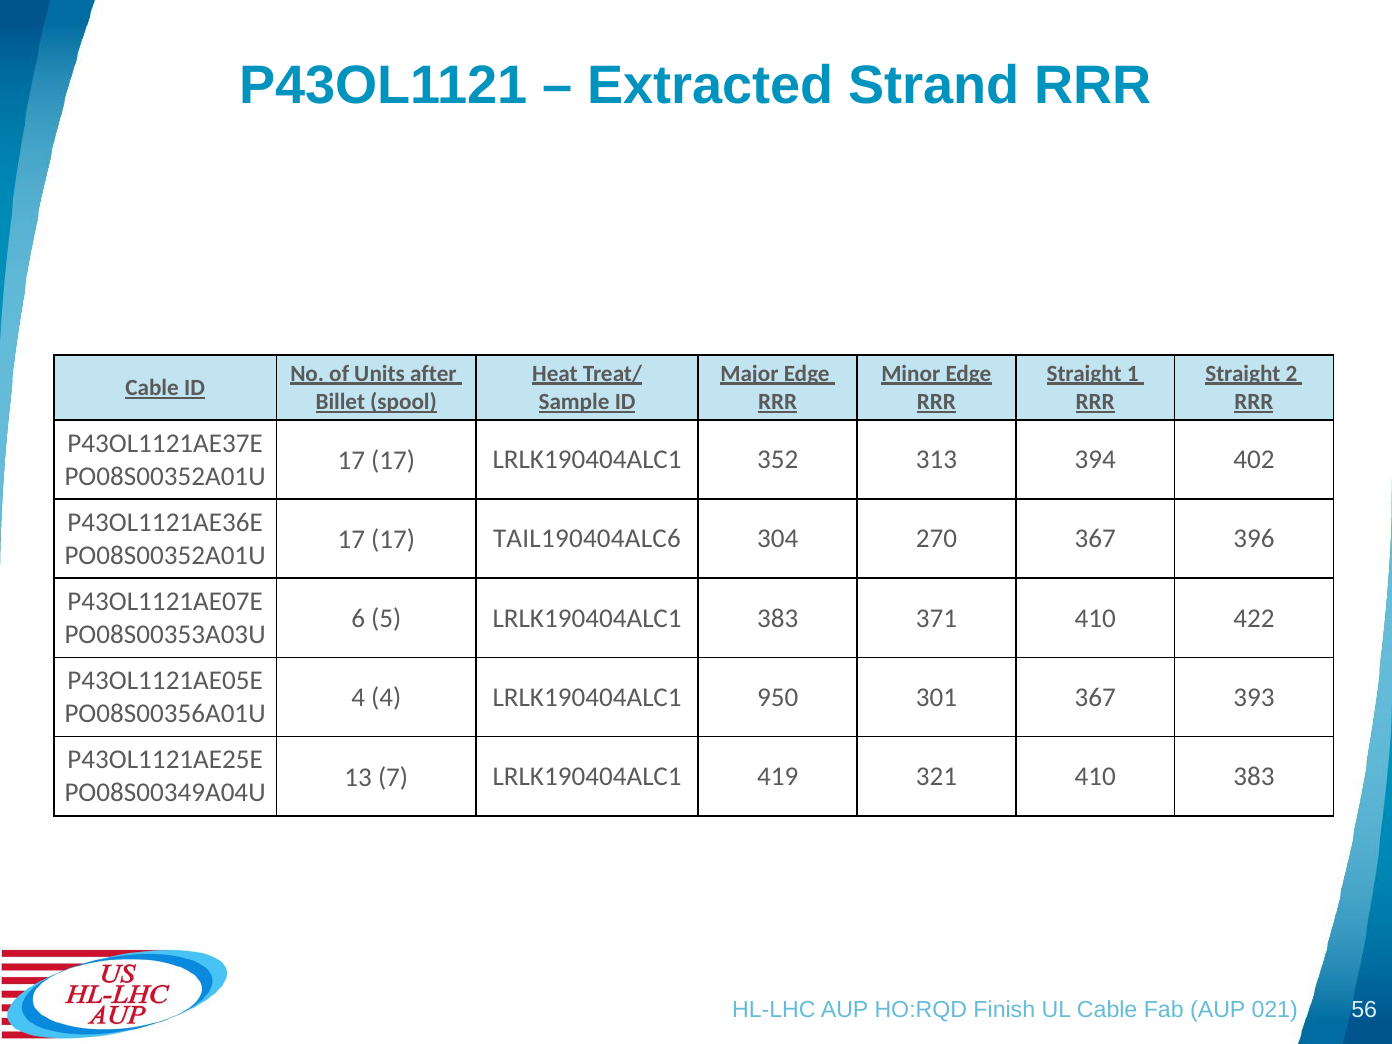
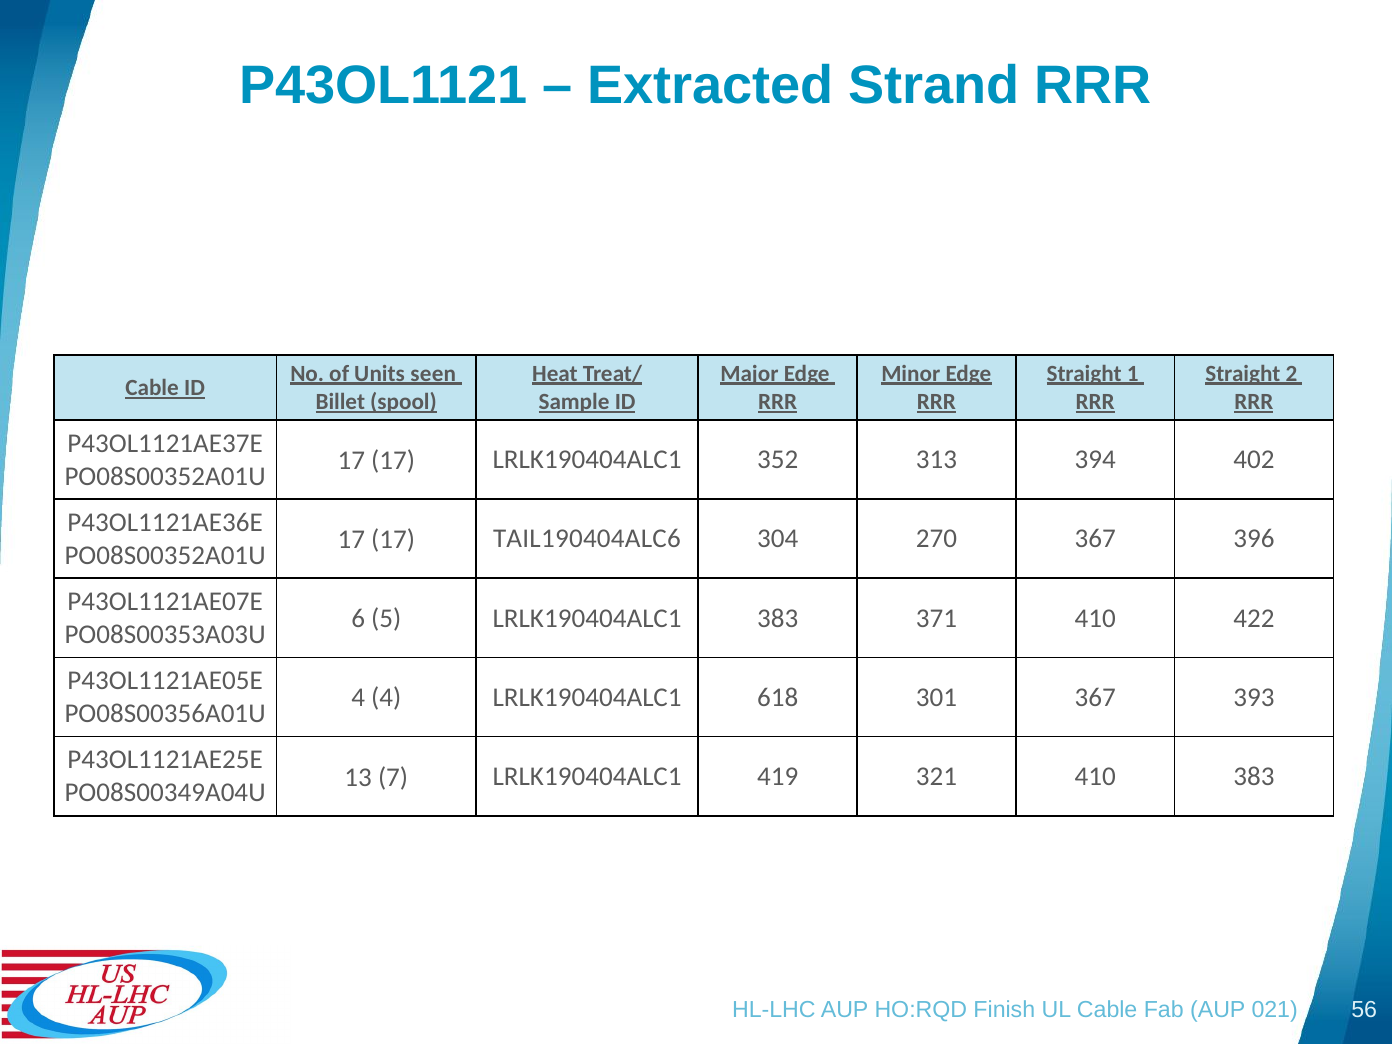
after: after -> seen (433, 373)
950: 950 -> 618 (778, 697)
